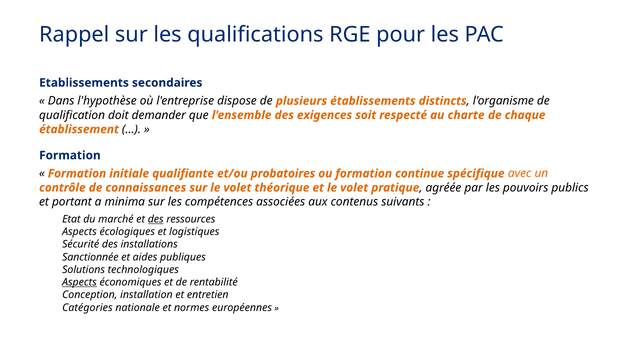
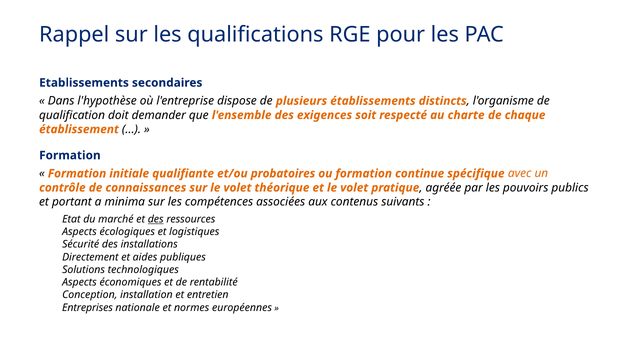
Sanctionnée: Sanctionnée -> Directement (90, 257)
Aspects underline: present -> none (79, 283)
Catégories: Catégories -> Entreprises (87, 308)
